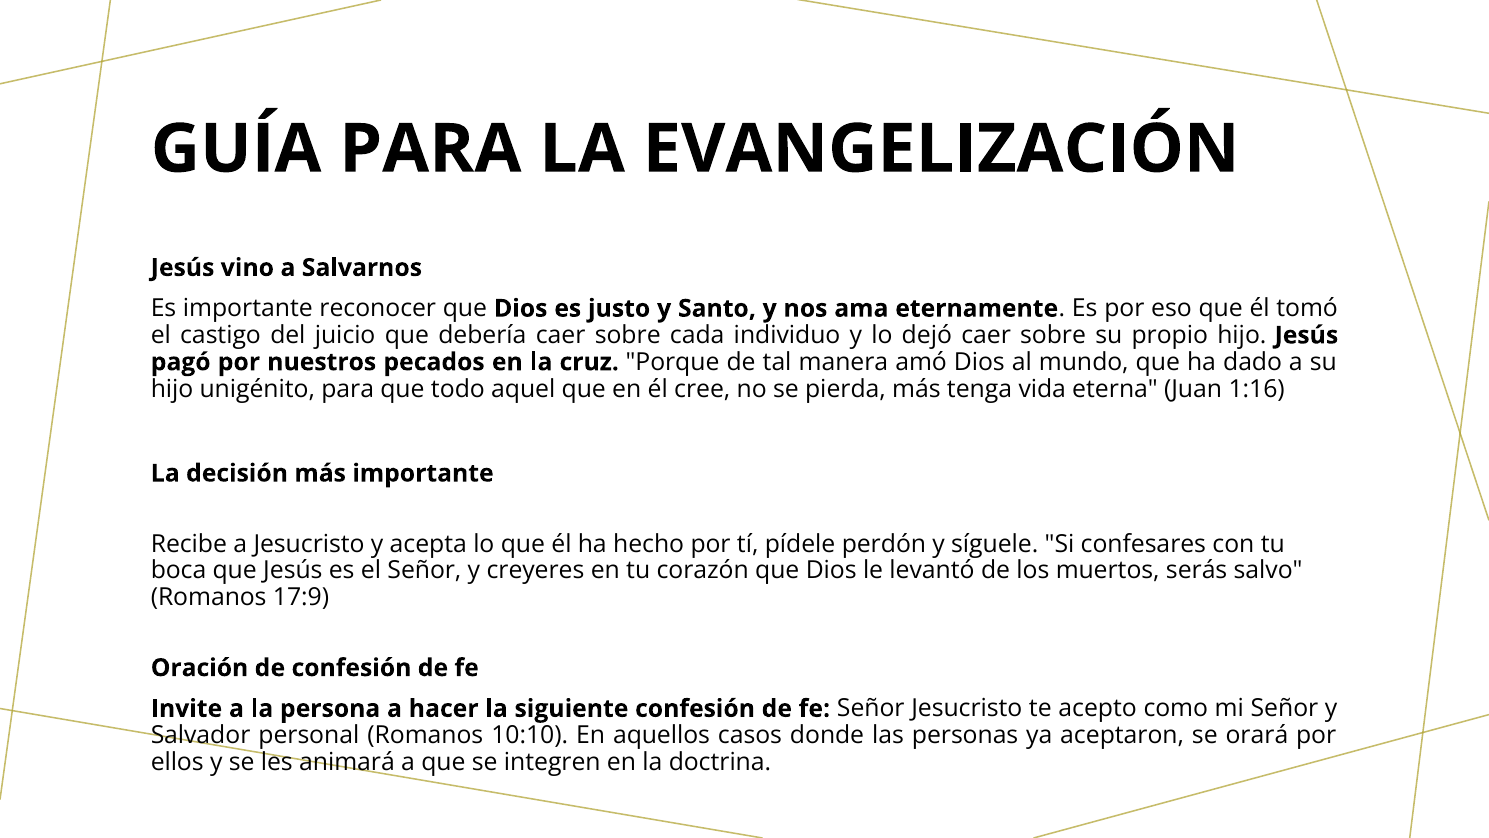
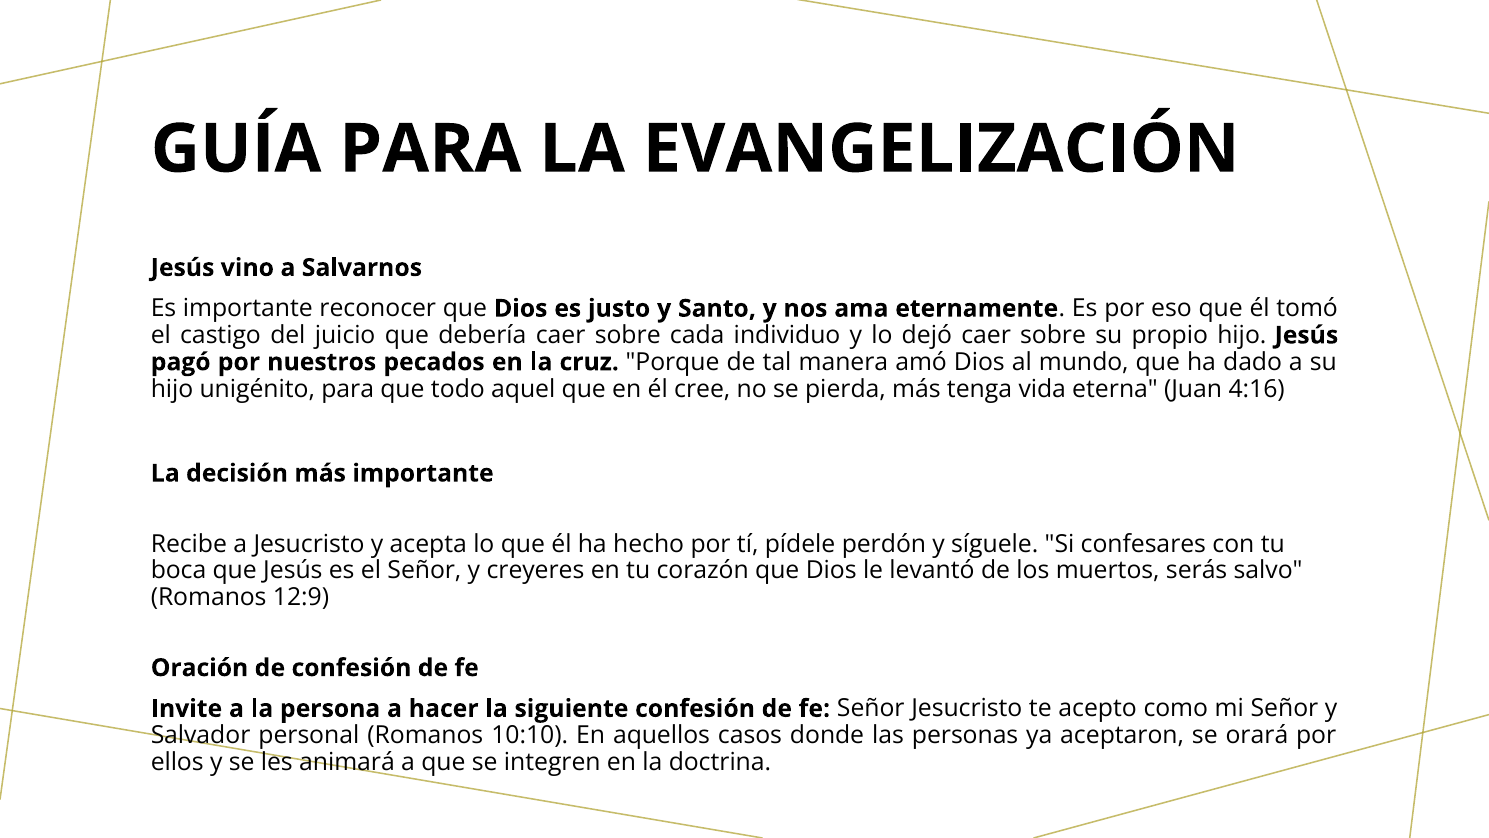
1:16: 1:16 -> 4:16 (1257, 389)
17:9: 17:9 -> 12:9 (301, 597)
